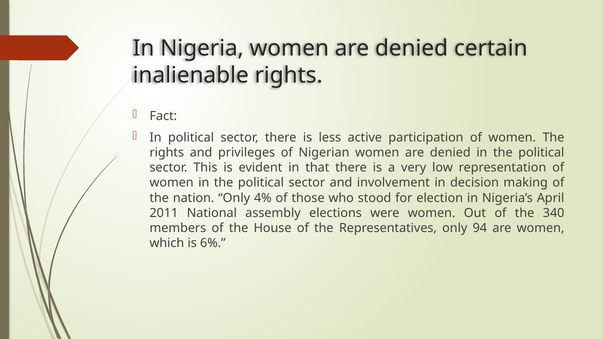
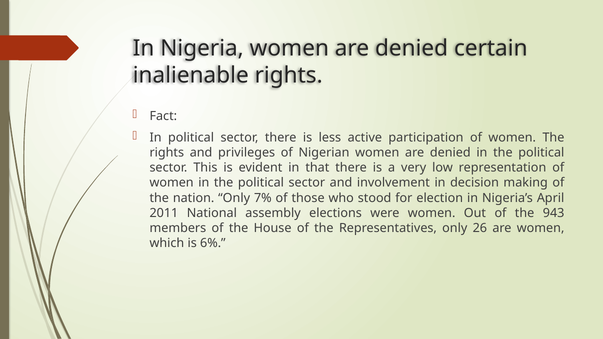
4%: 4% -> 7% (263, 198)
340: 340 -> 943 (554, 213)
94: 94 -> 26 (480, 228)
